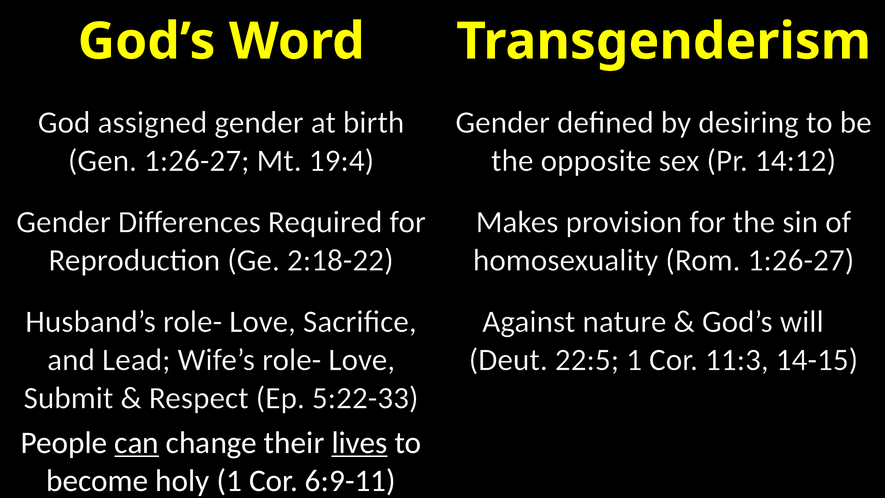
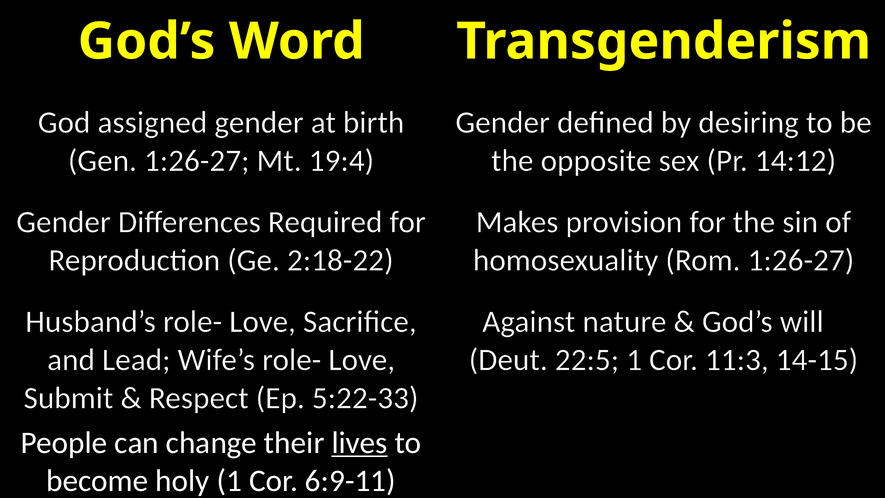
can underline: present -> none (137, 443)
